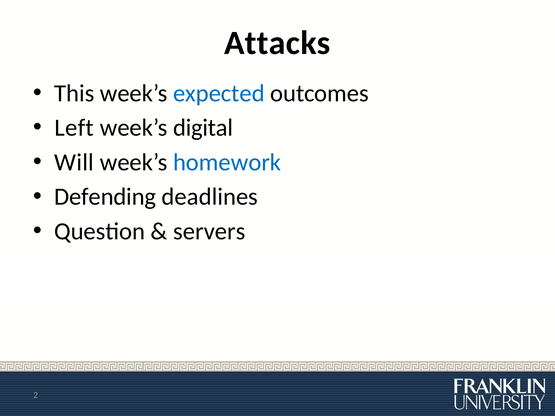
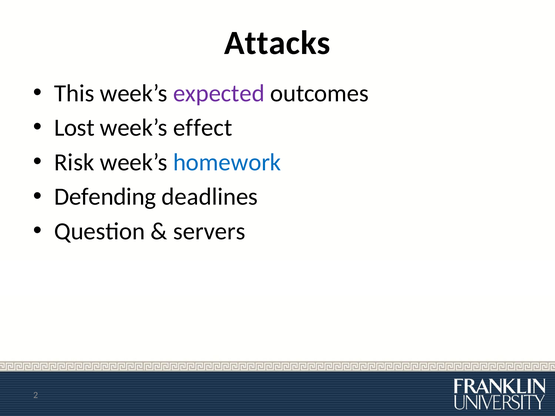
expected colour: blue -> purple (219, 93)
Left: Left -> Lost (74, 128)
digital: digital -> effect (203, 128)
Will: Will -> Risk (74, 162)
